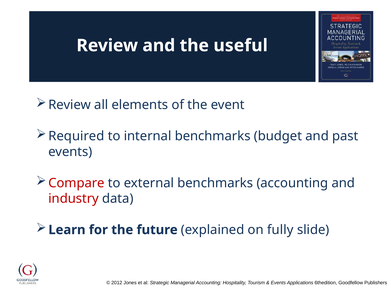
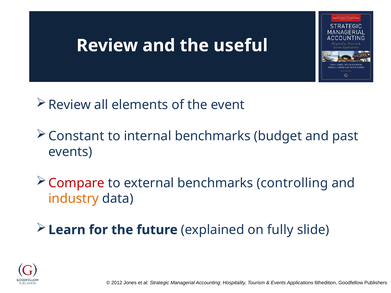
Required: Required -> Constant (76, 136)
benchmarks accounting: accounting -> controlling (292, 183)
industry colour: red -> orange (74, 199)
